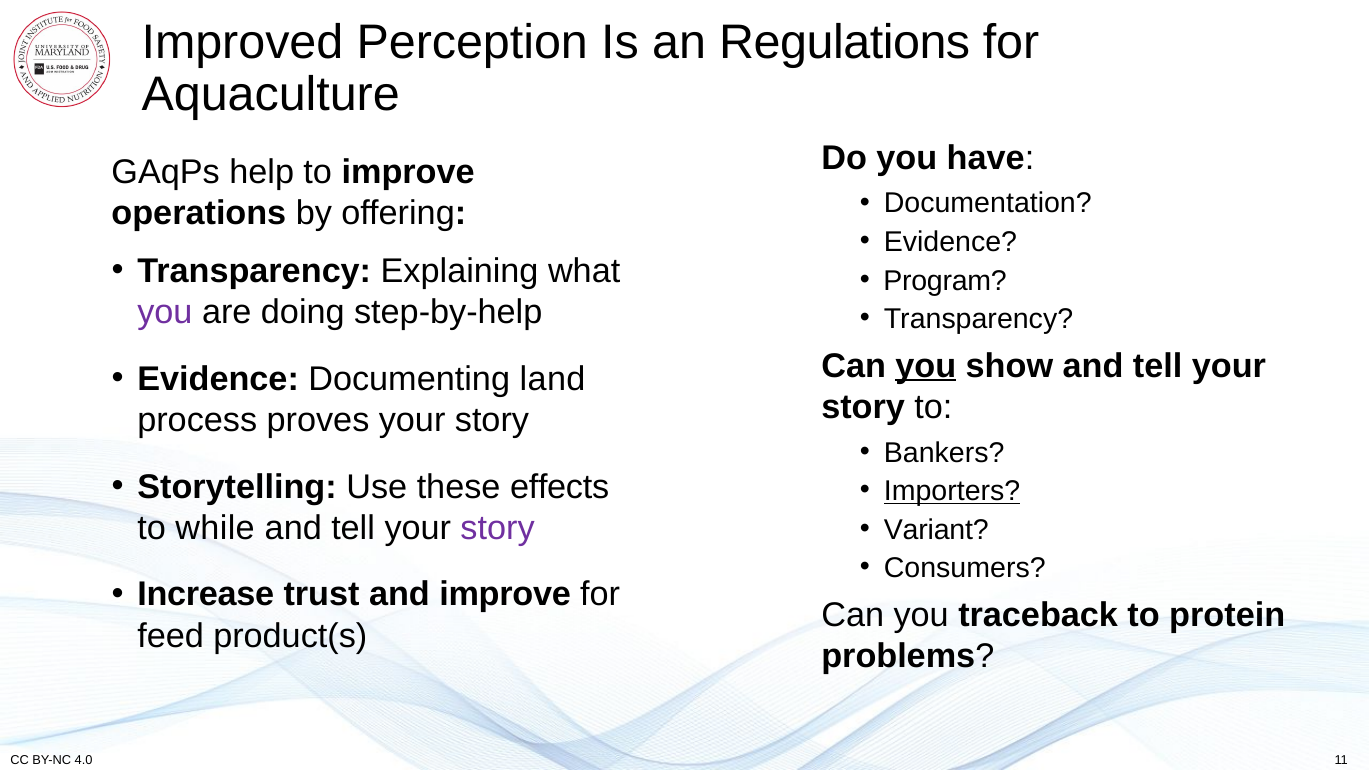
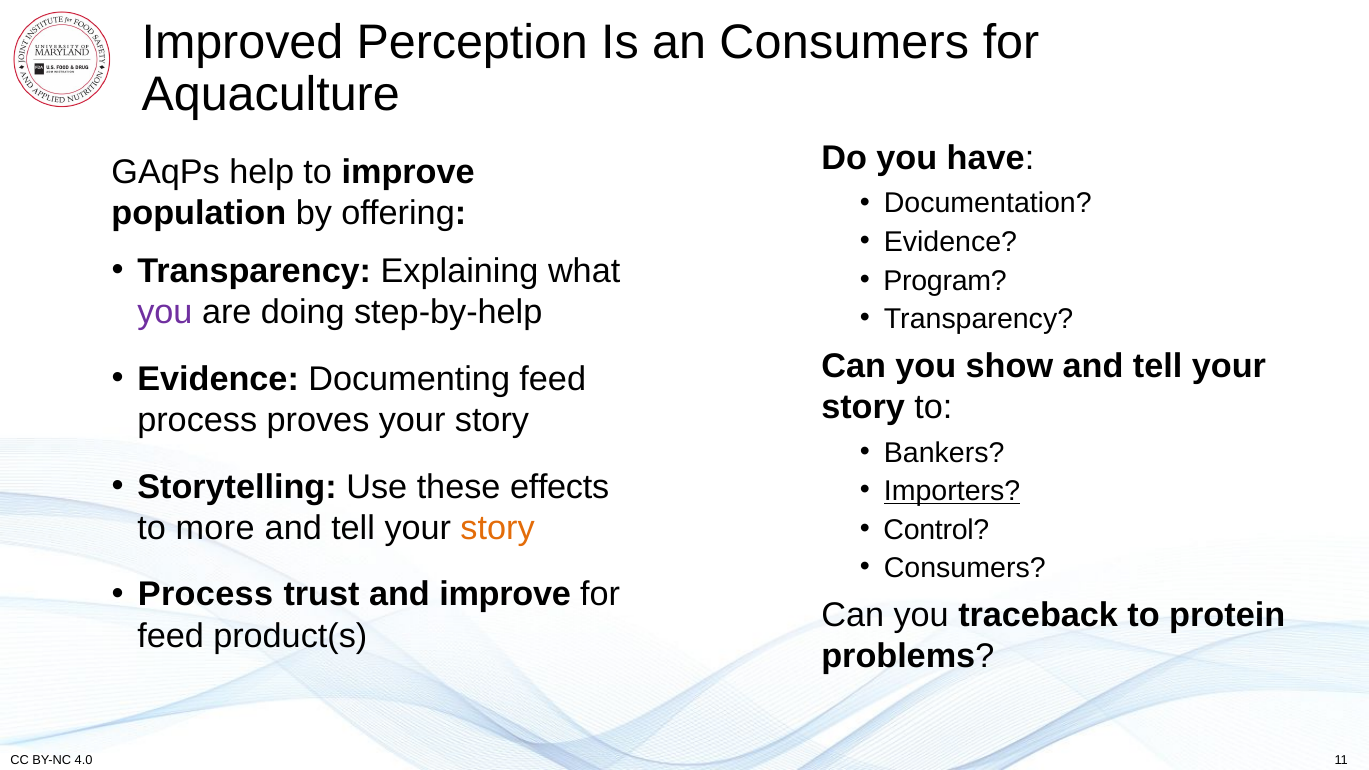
an Regulations: Regulations -> Consumers (844, 42)
operations: operations -> population (199, 213)
you underline: present -> none (926, 366)
Documenting land: land -> feed (553, 379)
while: while -> more (215, 528)
story colour: purple -> orange (498, 528)
Variant: Variant -> Control (936, 530)
Increase: Increase -> Process (206, 595)
